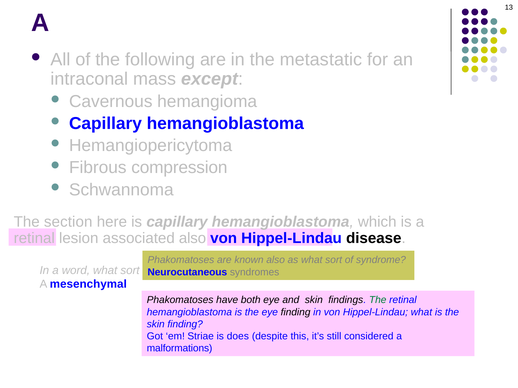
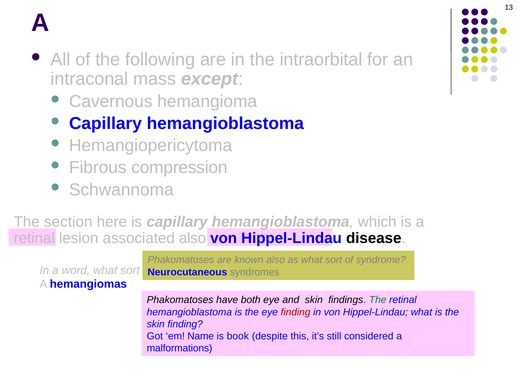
metastatic: metastatic -> intraorbital (321, 60)
mesenchymal: mesenchymal -> hemangiomas (88, 284)
finding colour: black -> red (296, 312)
Striae: Striae -> Name (201, 337)
does: does -> book (238, 337)
